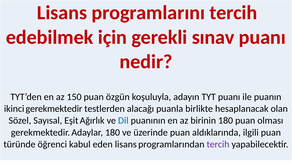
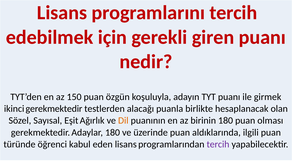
sınav: sınav -> giren (213, 37)
puanın: puanın -> girmek (268, 97)
Dil colour: blue -> orange (123, 121)
